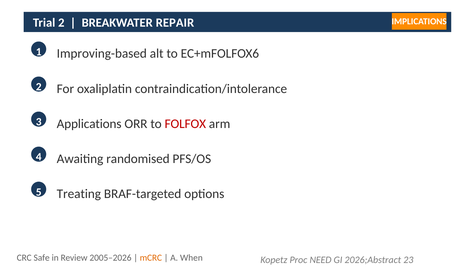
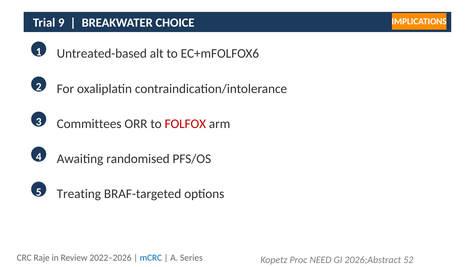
Trial 2: 2 -> 9 (61, 23)
REPAIR: REPAIR -> CHOICE (175, 23)
Improving-based: Improving-based -> Untreated-based (102, 54)
Applications: Applications -> Committees (89, 124)
Safe: Safe -> Raje (42, 258)
2005–2026: 2005–2026 -> 2022–2026 (110, 258)
mCRC colour: orange -> blue (151, 258)
When: When -> Series (191, 258)
23: 23 -> 52 (408, 260)
